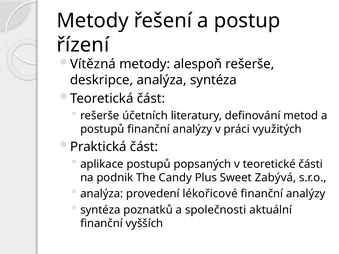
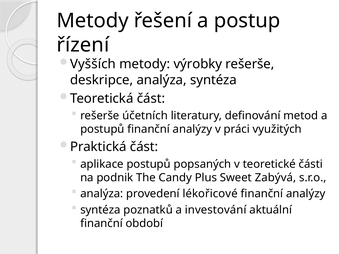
Vítězná: Vítězná -> Vyšších (93, 64)
alespoň: alespoň -> výrobky (198, 64)
společnosti: společnosti -> investování (216, 210)
vyšších: vyšších -> období (144, 224)
